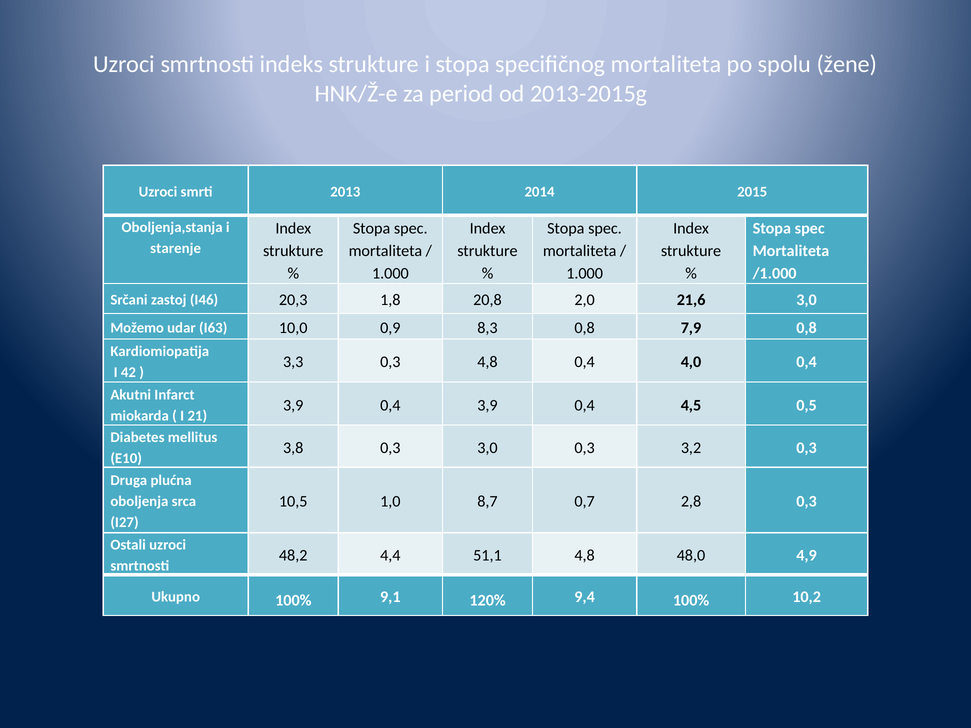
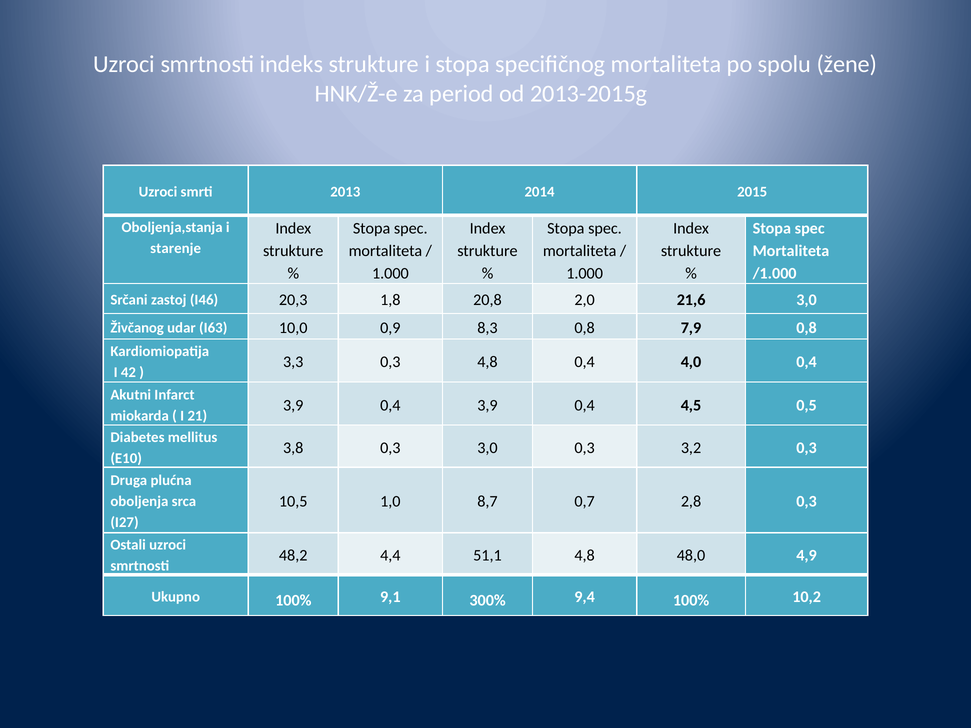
Možemo: Možemo -> Živčanog (137, 328)
120%: 120% -> 300% (488, 600)
